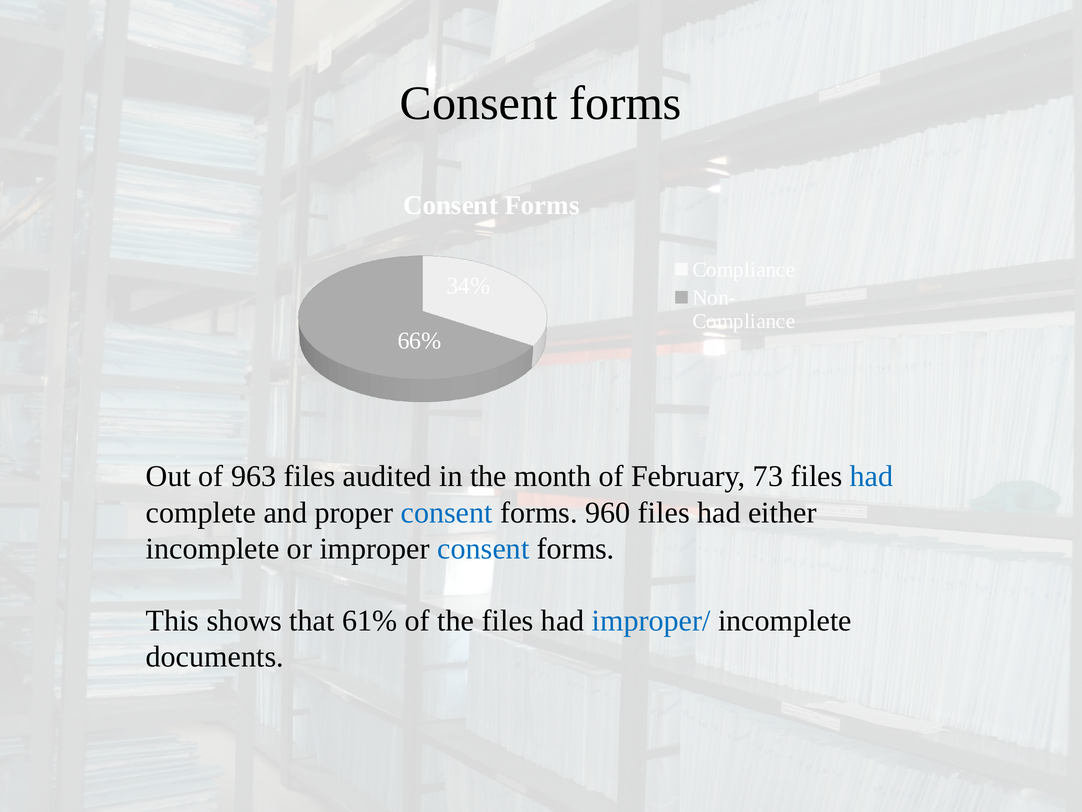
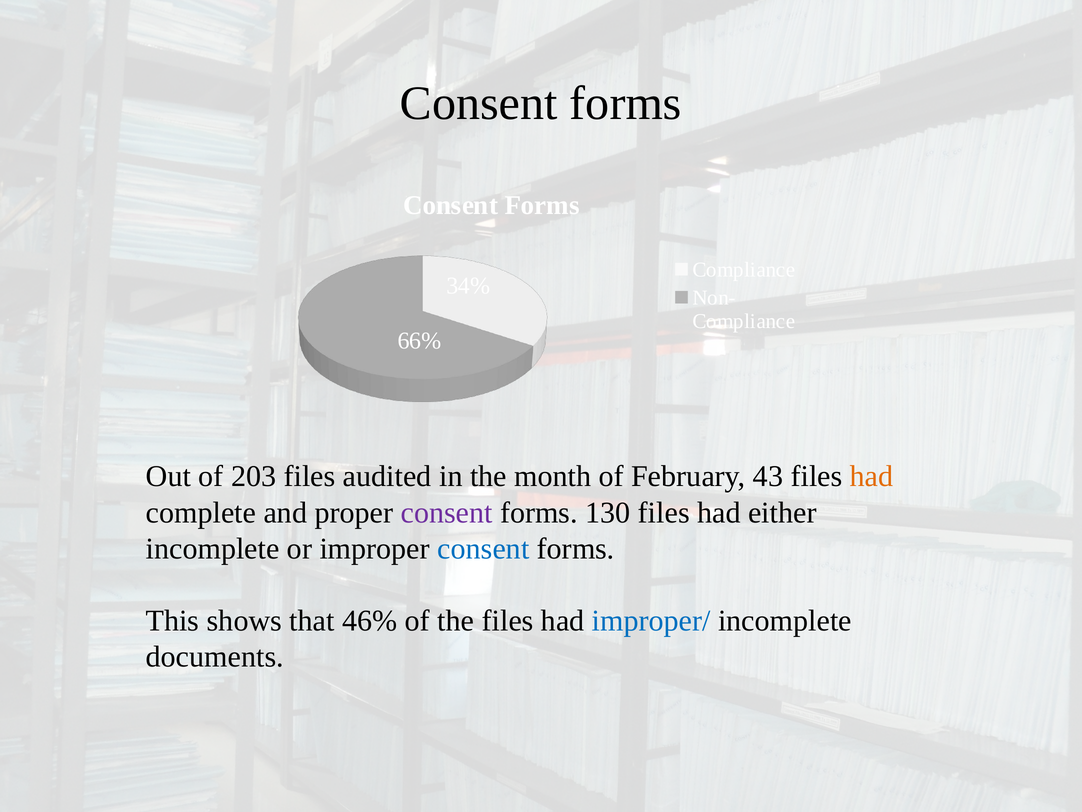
963: 963 -> 203 (254, 476)
73: 73 -> 43 (768, 476)
had colour: blue -> orange (872, 476)
consent colour: blue -> purple (447, 512)
960: 960 -> 130 (608, 512)
61%: 61% -> 46% (370, 621)
